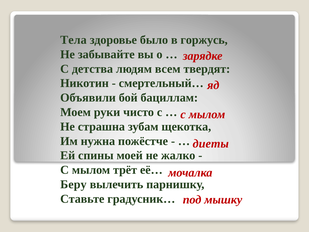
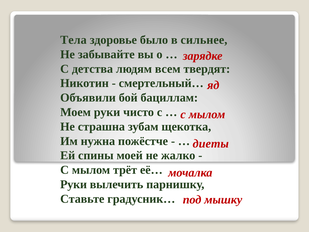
горжусь: горжусь -> сильнее (204, 40)
Беру: Беру -> Руки (74, 184)
